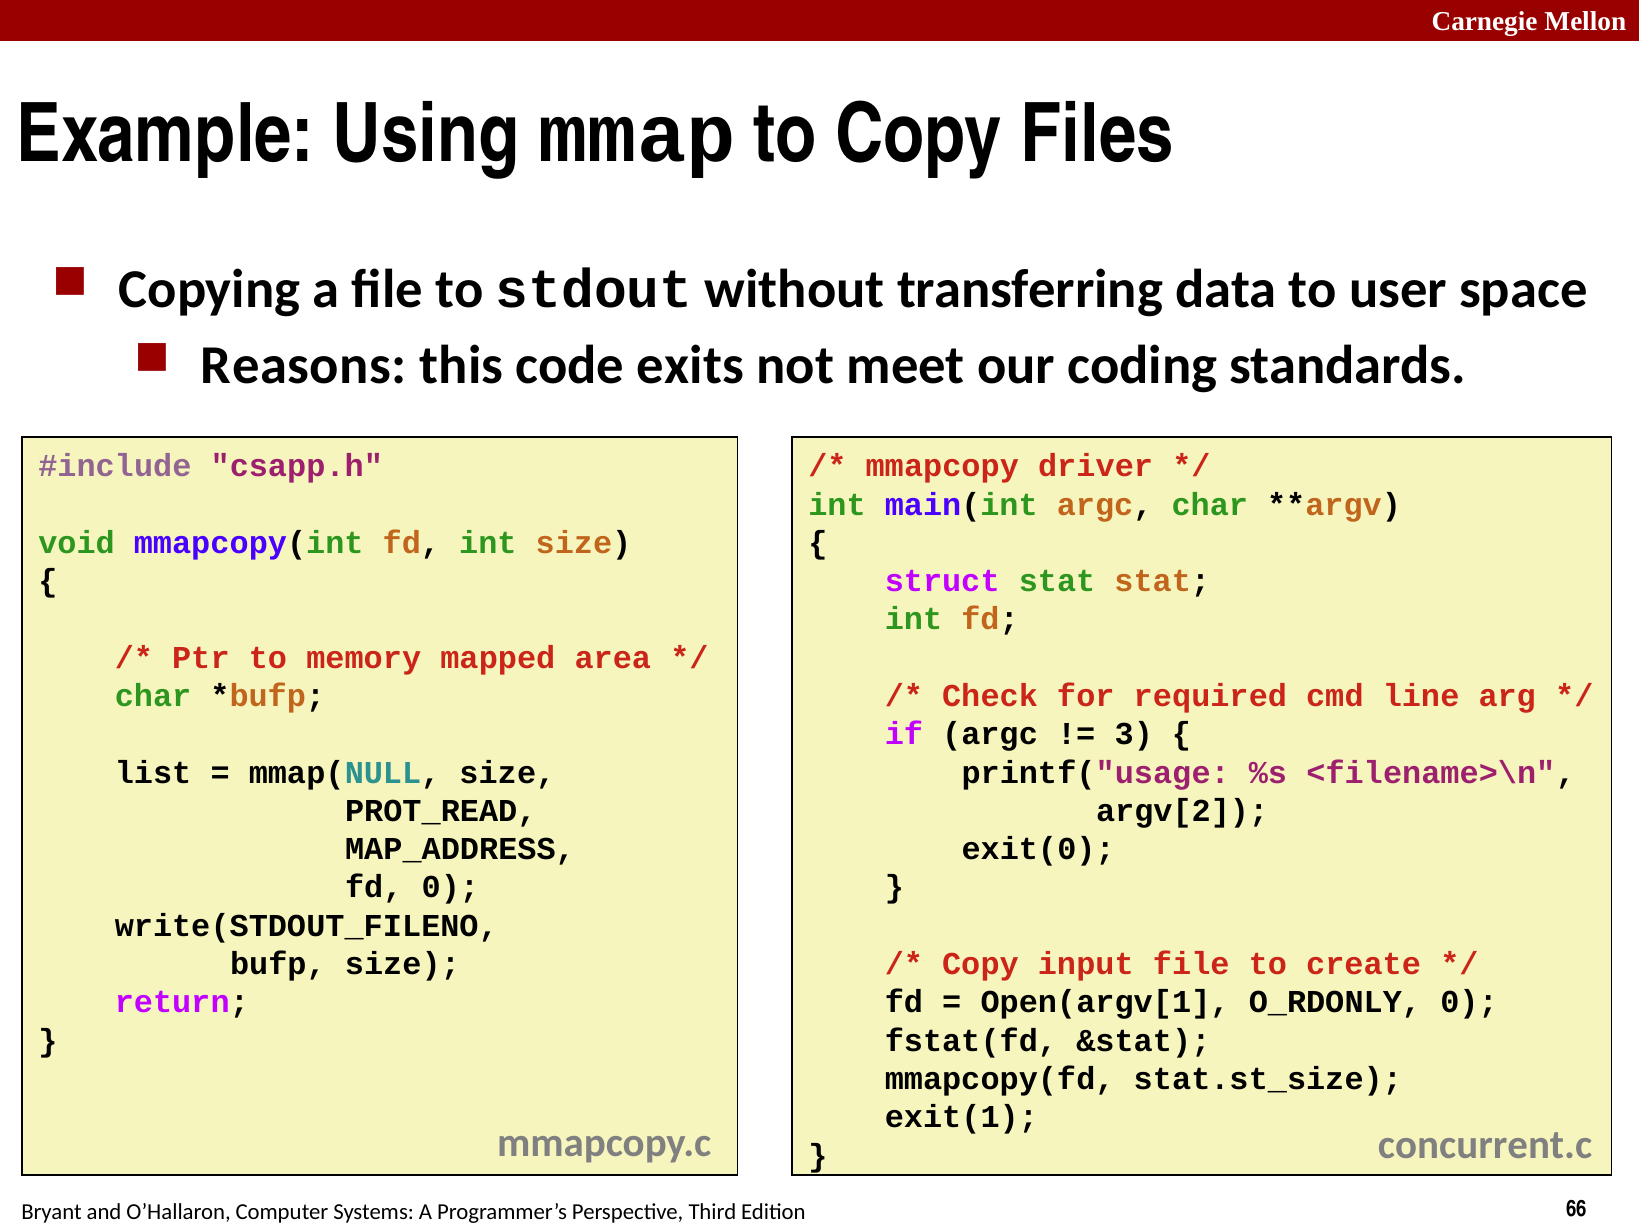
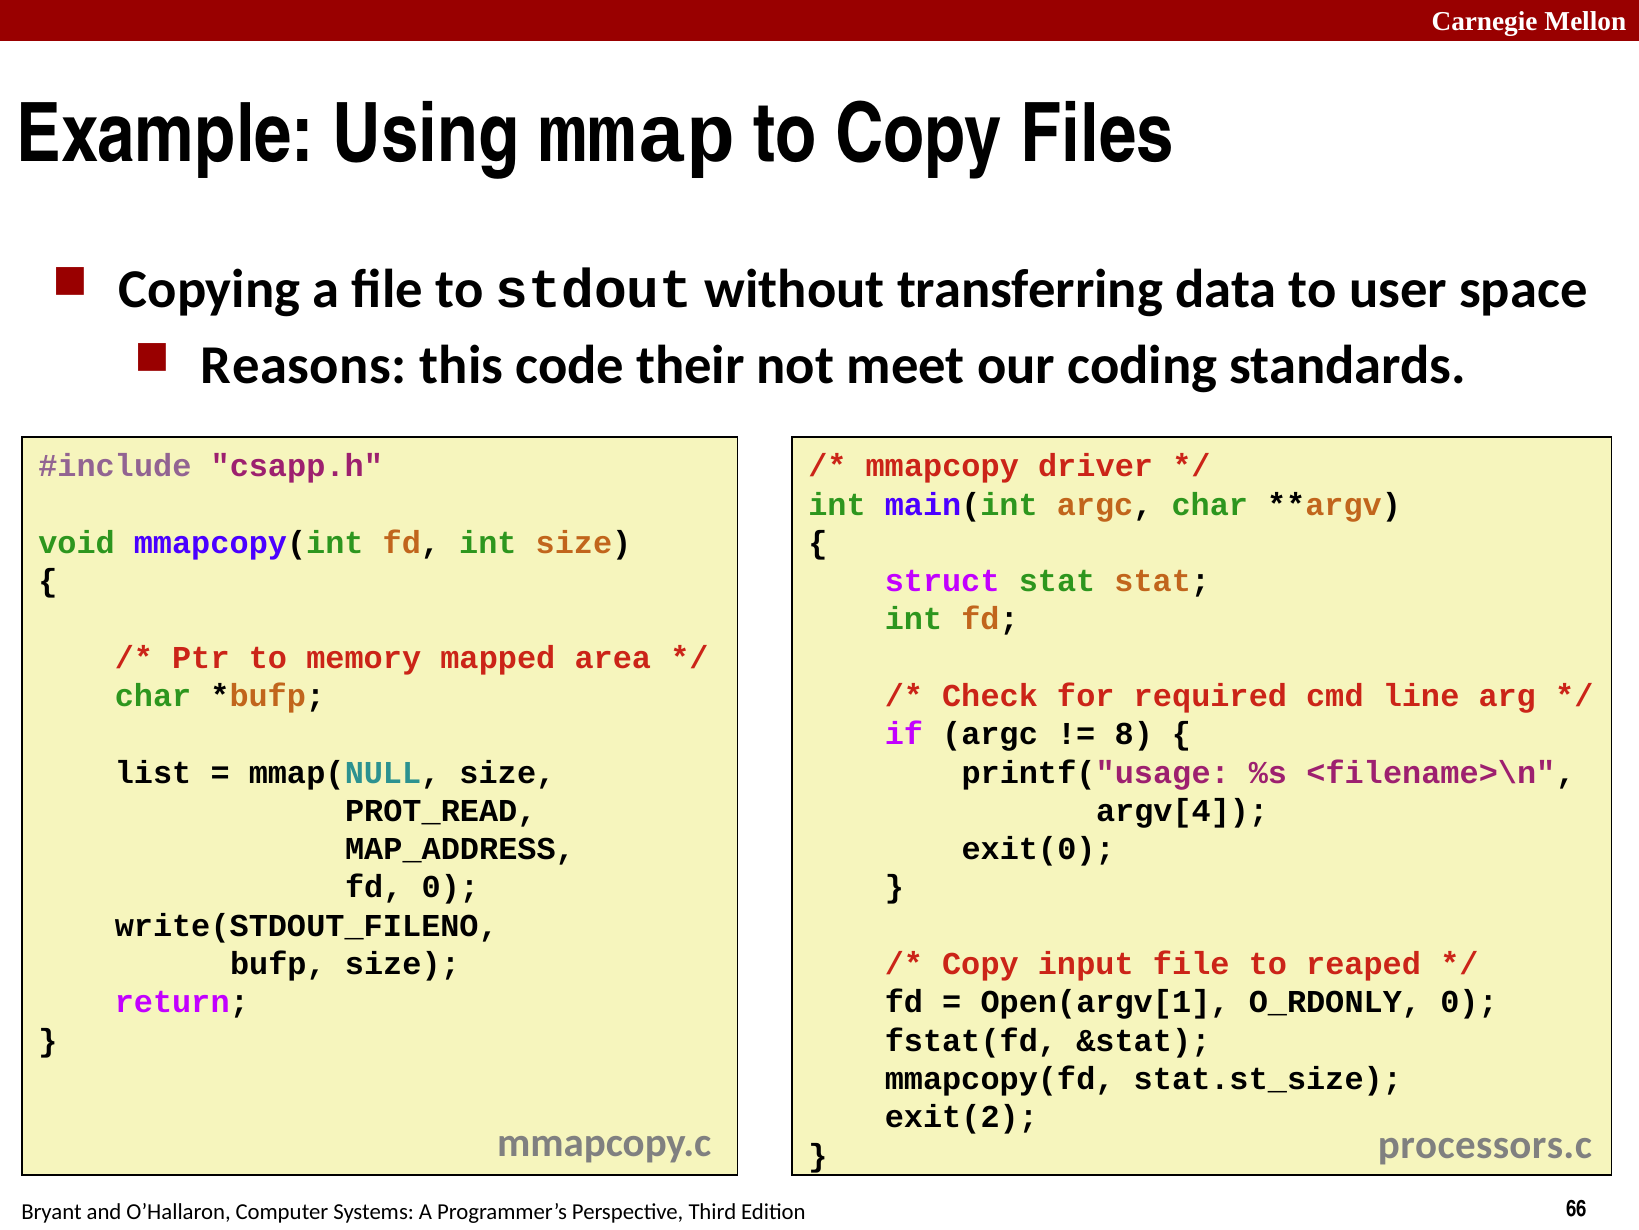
exits: exits -> their (691, 365)
3: 3 -> 8 (1134, 734)
argv[2: argv[2 -> argv[4 (1182, 810)
create: create -> reaped (1364, 963)
exit(1: exit(1 -> exit(2 (961, 1117)
concurrent.c: concurrent.c -> processors.c (1485, 1144)
